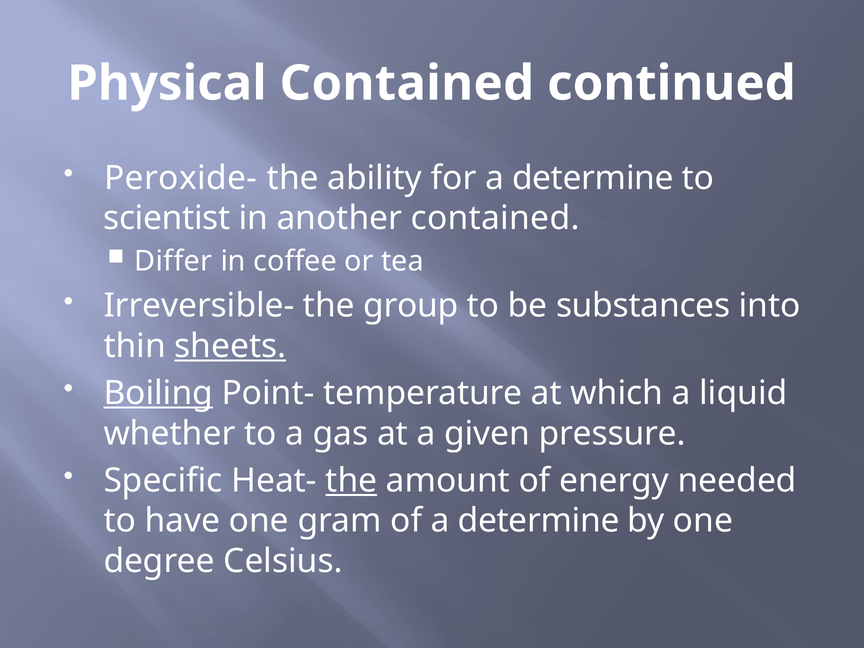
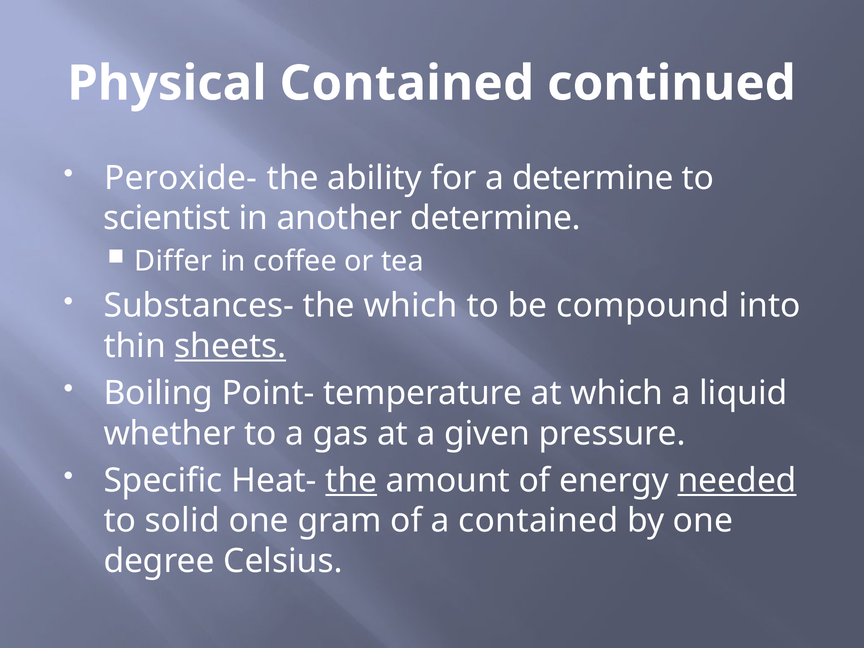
another contained: contained -> determine (496, 218)
Irreversible-: Irreversible- -> Substances- (199, 306)
the group: group -> which (411, 306)
substances: substances -> compound (643, 306)
Boiling underline: present -> none (158, 393)
needed underline: none -> present (737, 481)
have: have -> solid (182, 521)
of a determine: determine -> contained (538, 521)
